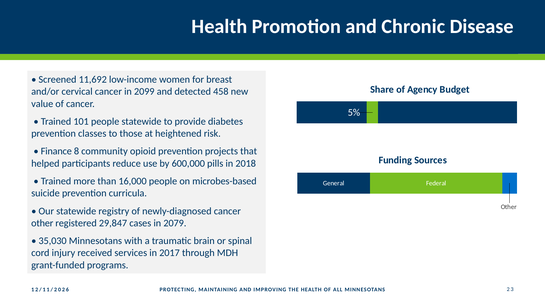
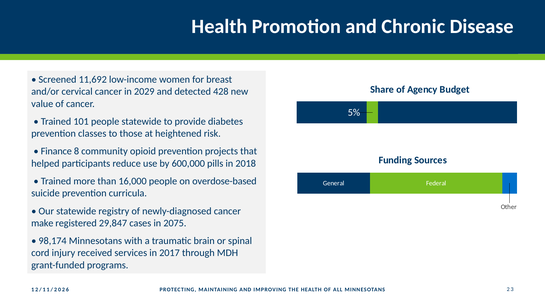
2099: 2099 -> 2029 (144, 92)
458: 458 -> 428 (221, 92)
microbes-based: microbes-based -> overdose-based (224, 181)
other: other -> make (42, 223)
2079: 2079 -> 2075 (175, 223)
35,030: 35,030 -> 98,174 (53, 241)
